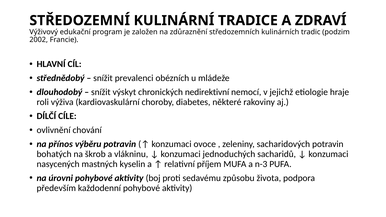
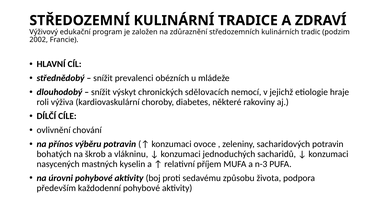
nedirektivní: nedirektivní -> sdělovacích (207, 92)
